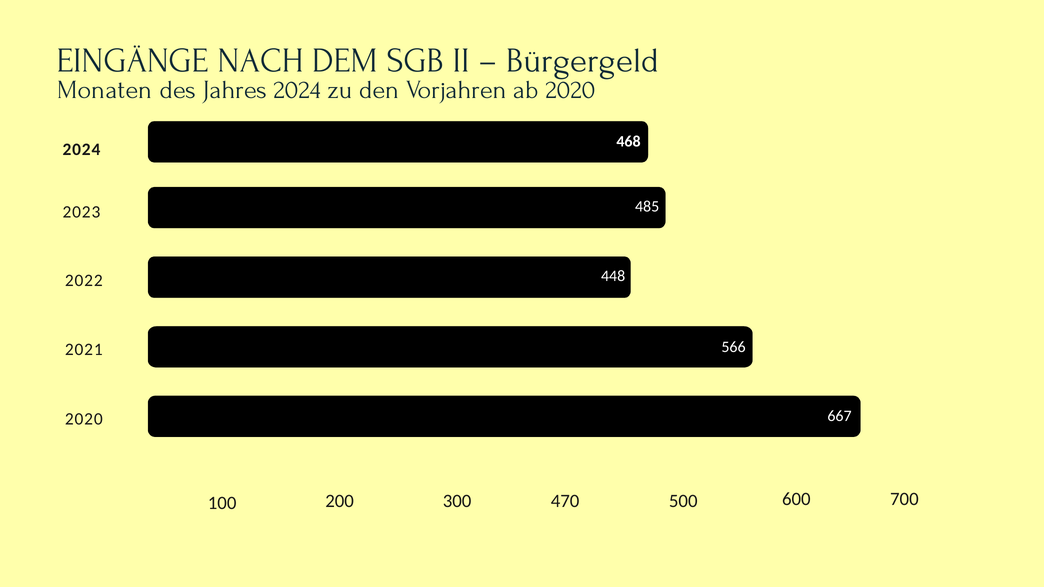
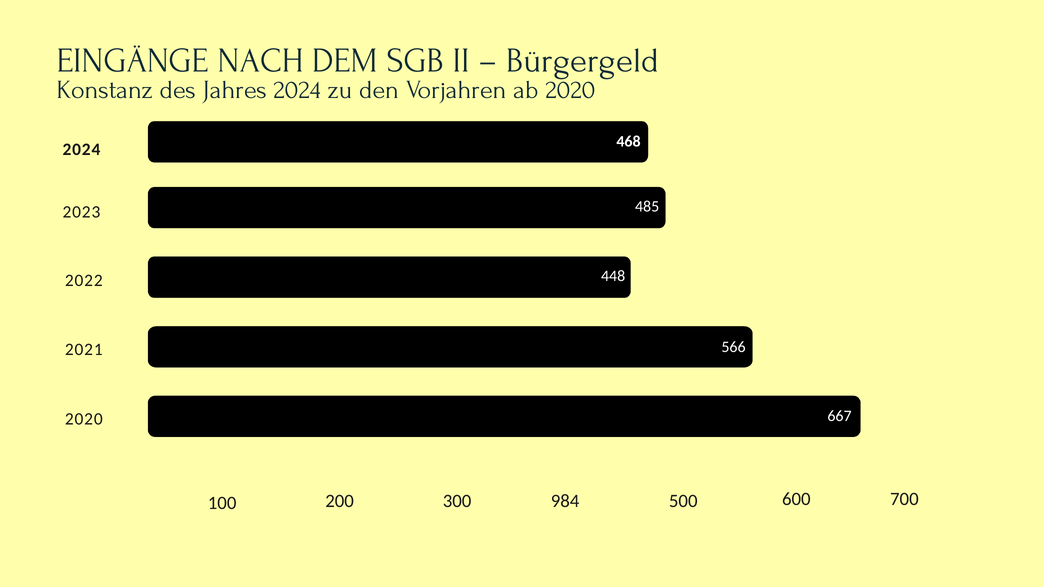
Monaten: Monaten -> Konstanz (105, 90)
470: 470 -> 984 (565, 501)
